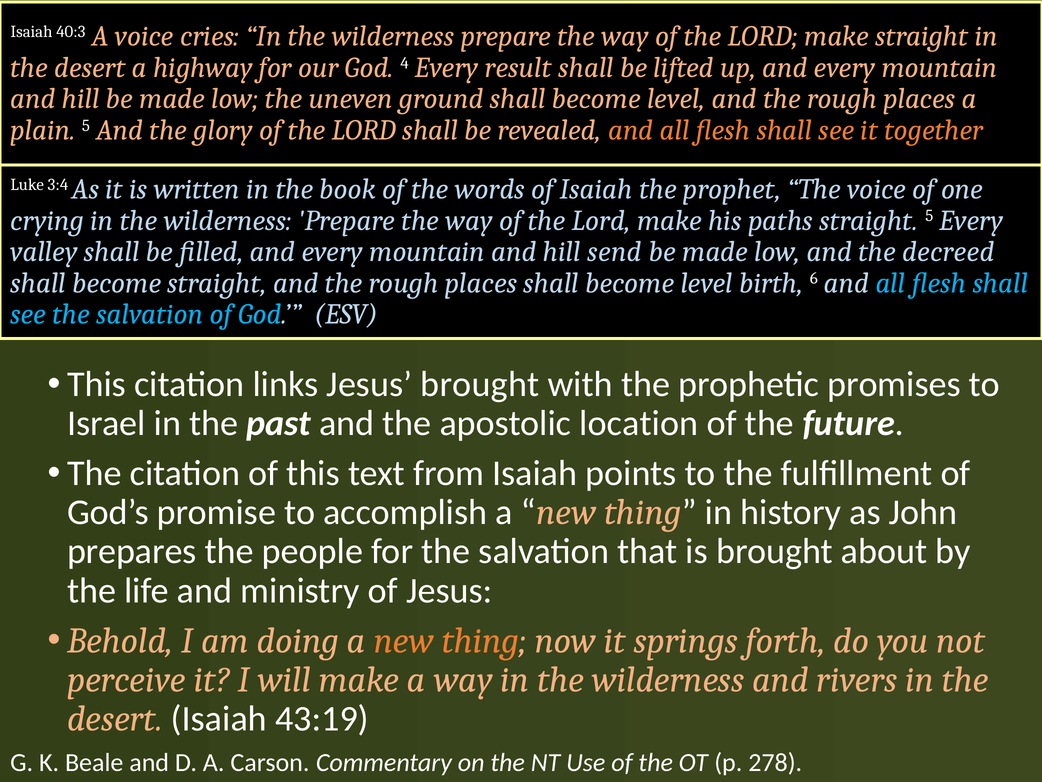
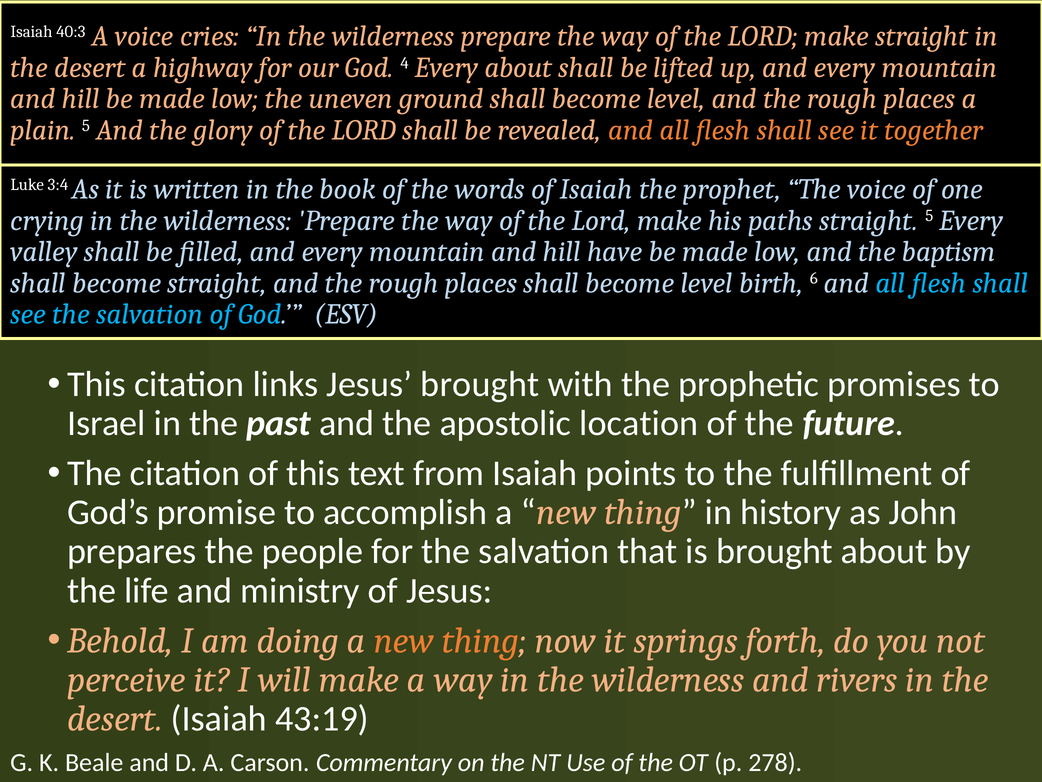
Every result: result -> about (518, 68)
send: send -> have (615, 252)
decreed: decreed -> baptism (949, 252)
